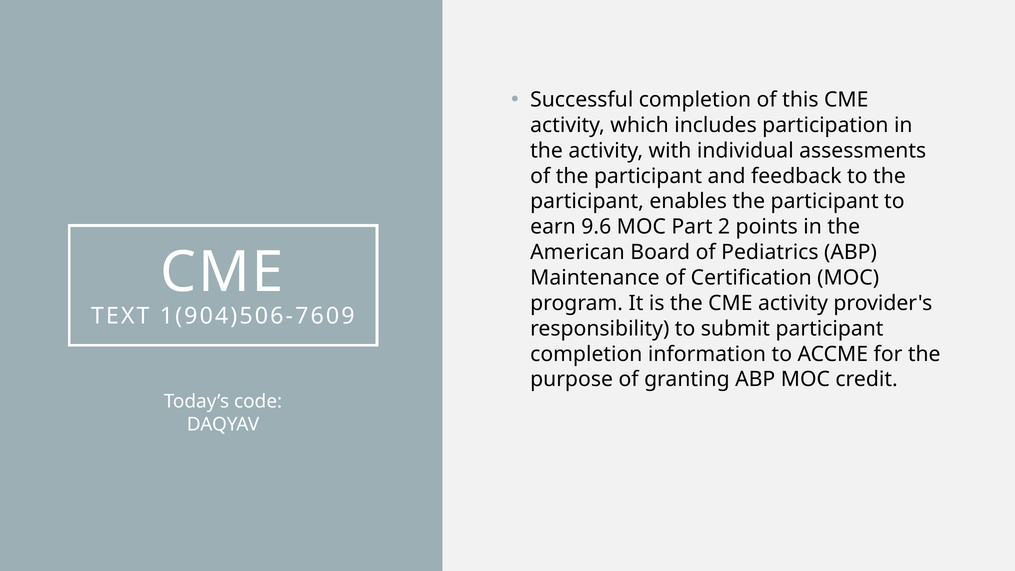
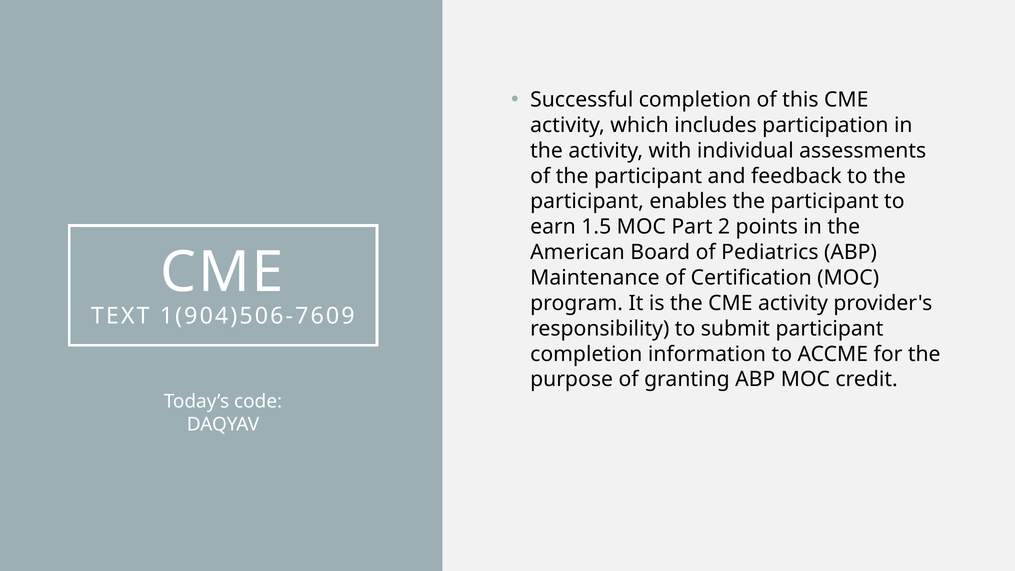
9.6: 9.6 -> 1.5 (596, 227)
